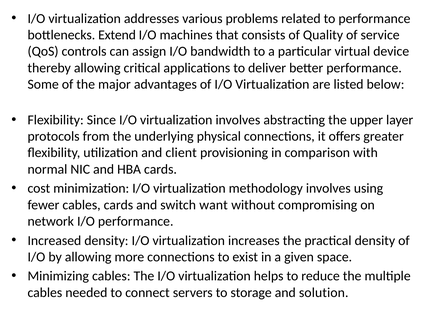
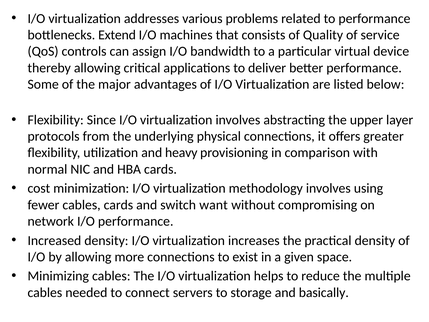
client: client -> heavy (181, 153)
solution: solution -> basically (324, 292)
